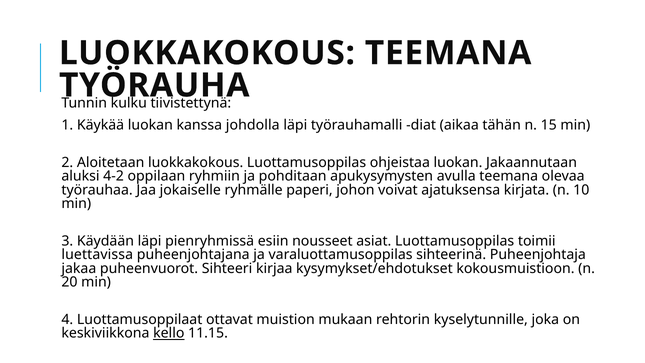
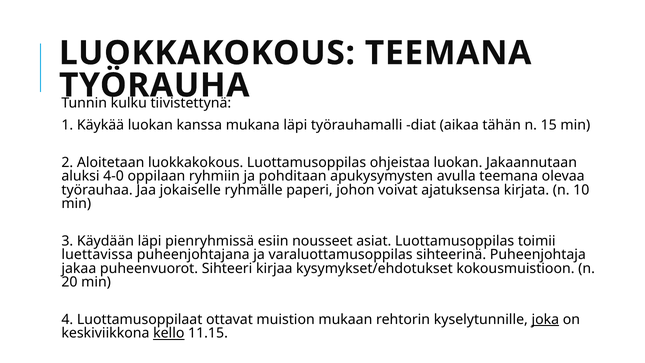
johdolla: johdolla -> mukana (253, 125)
4-2: 4-2 -> 4-0 (114, 176)
joka underline: none -> present (545, 319)
